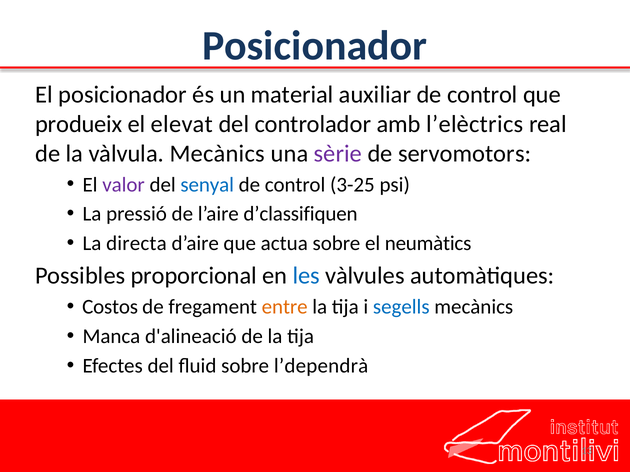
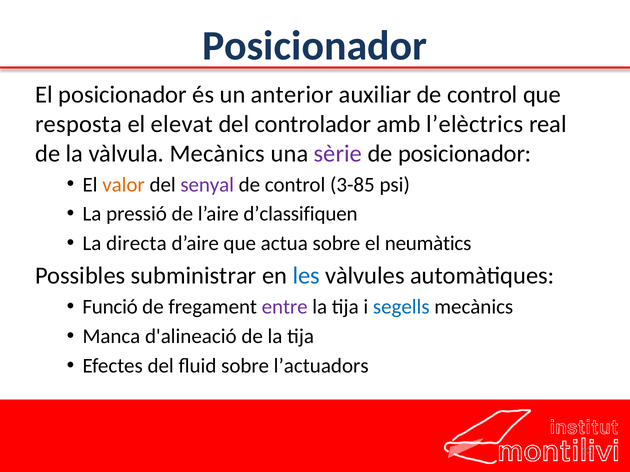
material: material -> anterior (292, 95)
produeix: produeix -> resposta (79, 124)
de servomotors: servomotors -> posicionador (465, 154)
valor colour: purple -> orange (124, 185)
senyal colour: blue -> purple (207, 185)
3-25: 3-25 -> 3-85 (352, 185)
proporcional: proporcional -> subministrar (194, 276)
Costos: Costos -> Funció (110, 307)
entre colour: orange -> purple (285, 307)
l’dependrà: l’dependrà -> l’actuadors (321, 366)
